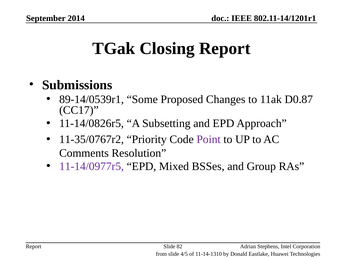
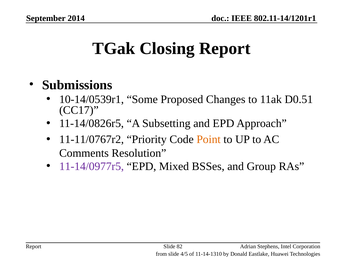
89-14/0539r1: 89-14/0539r1 -> 10-14/0539r1 (92, 99)
D0.87: D0.87 -> D0.51 (299, 99)
11-35/0767r2: 11-35/0767r2 -> 11-11/0767r2 (92, 140)
Point colour: purple -> orange (209, 140)
